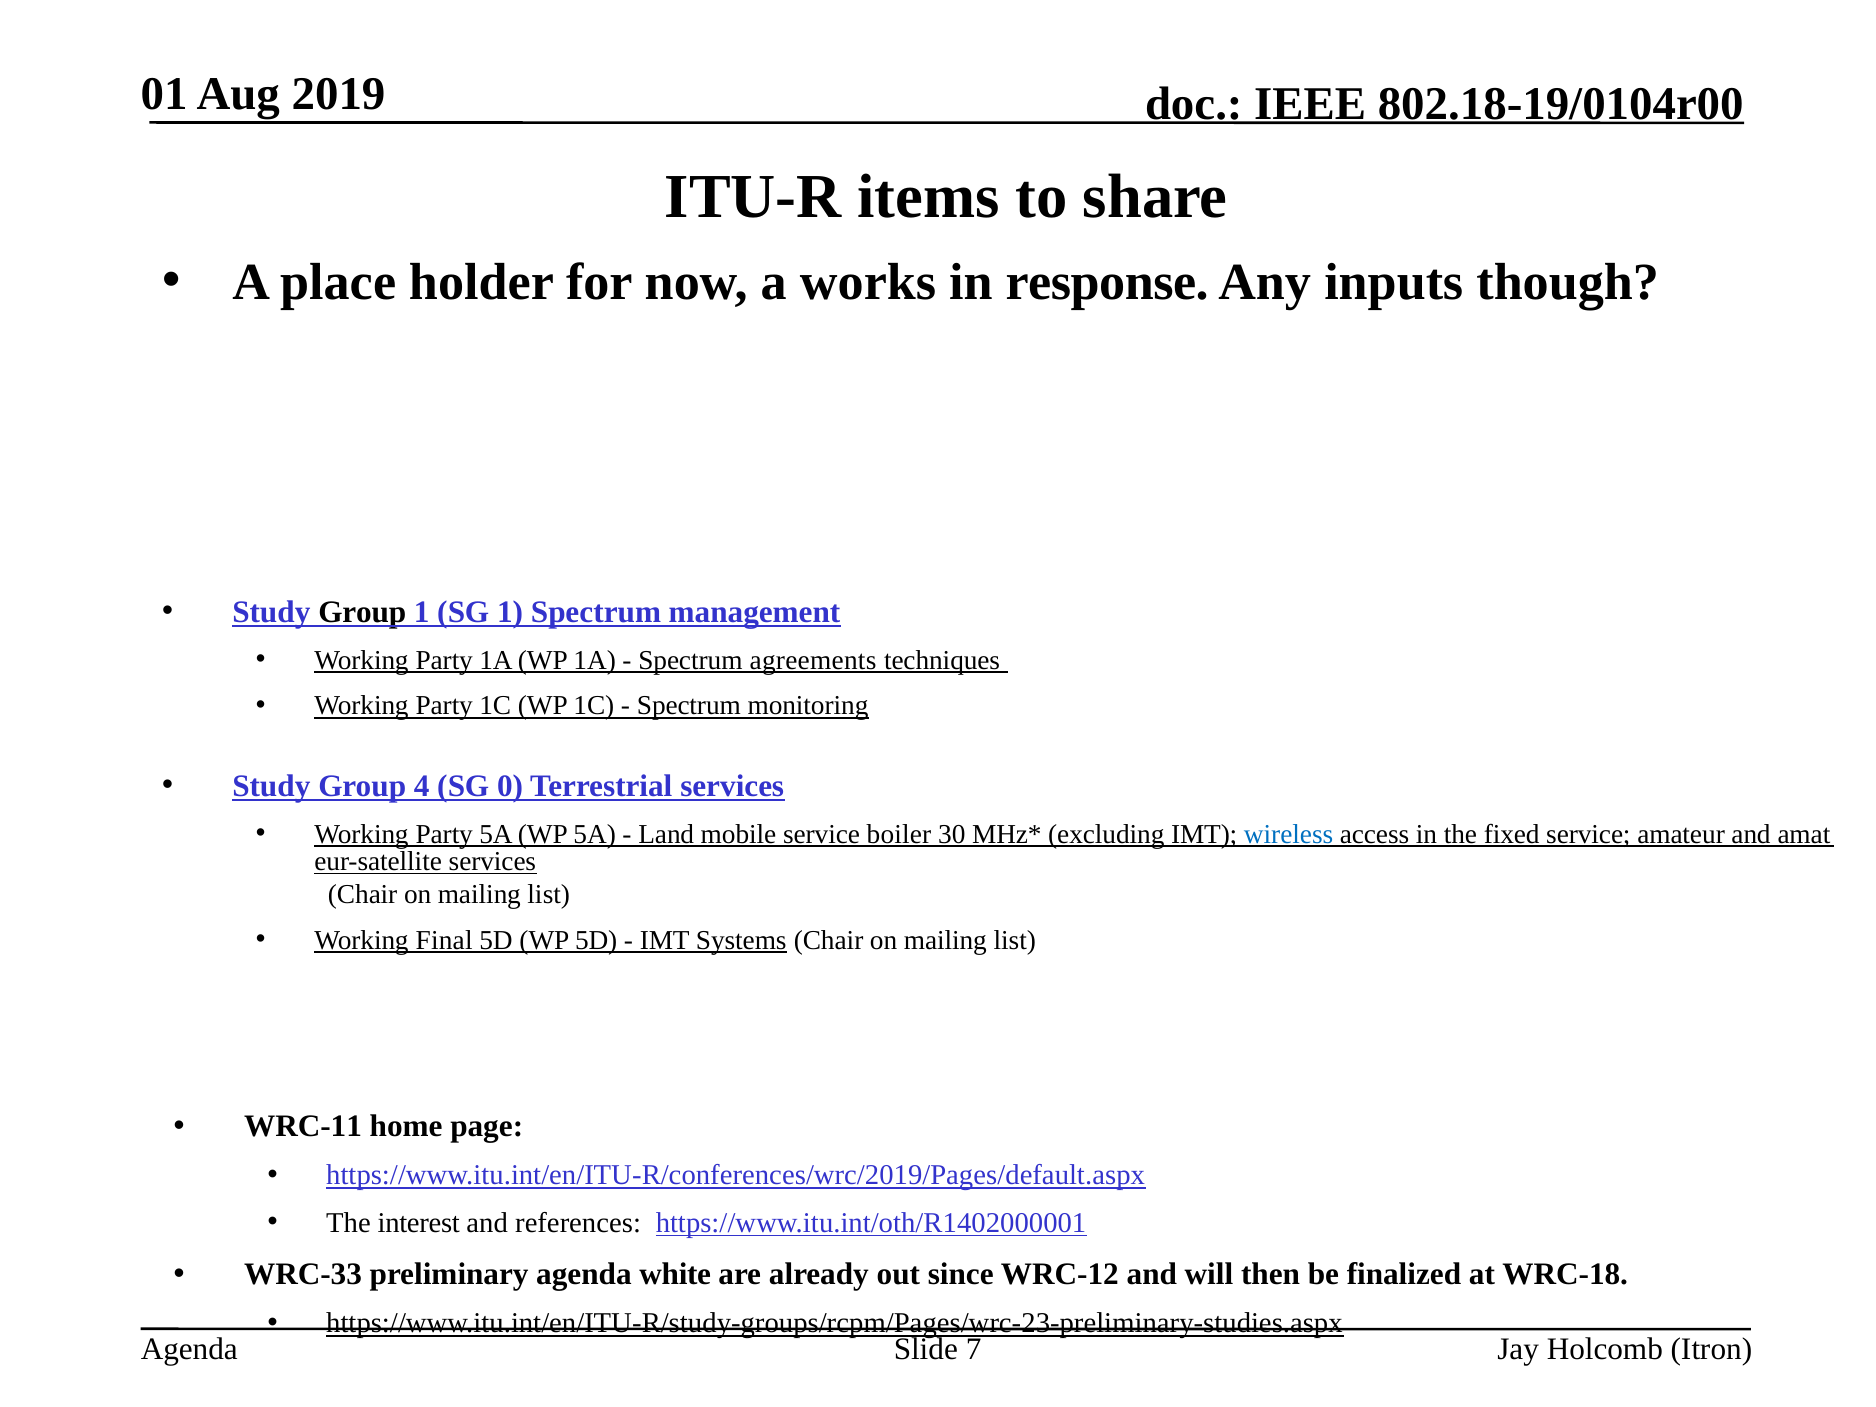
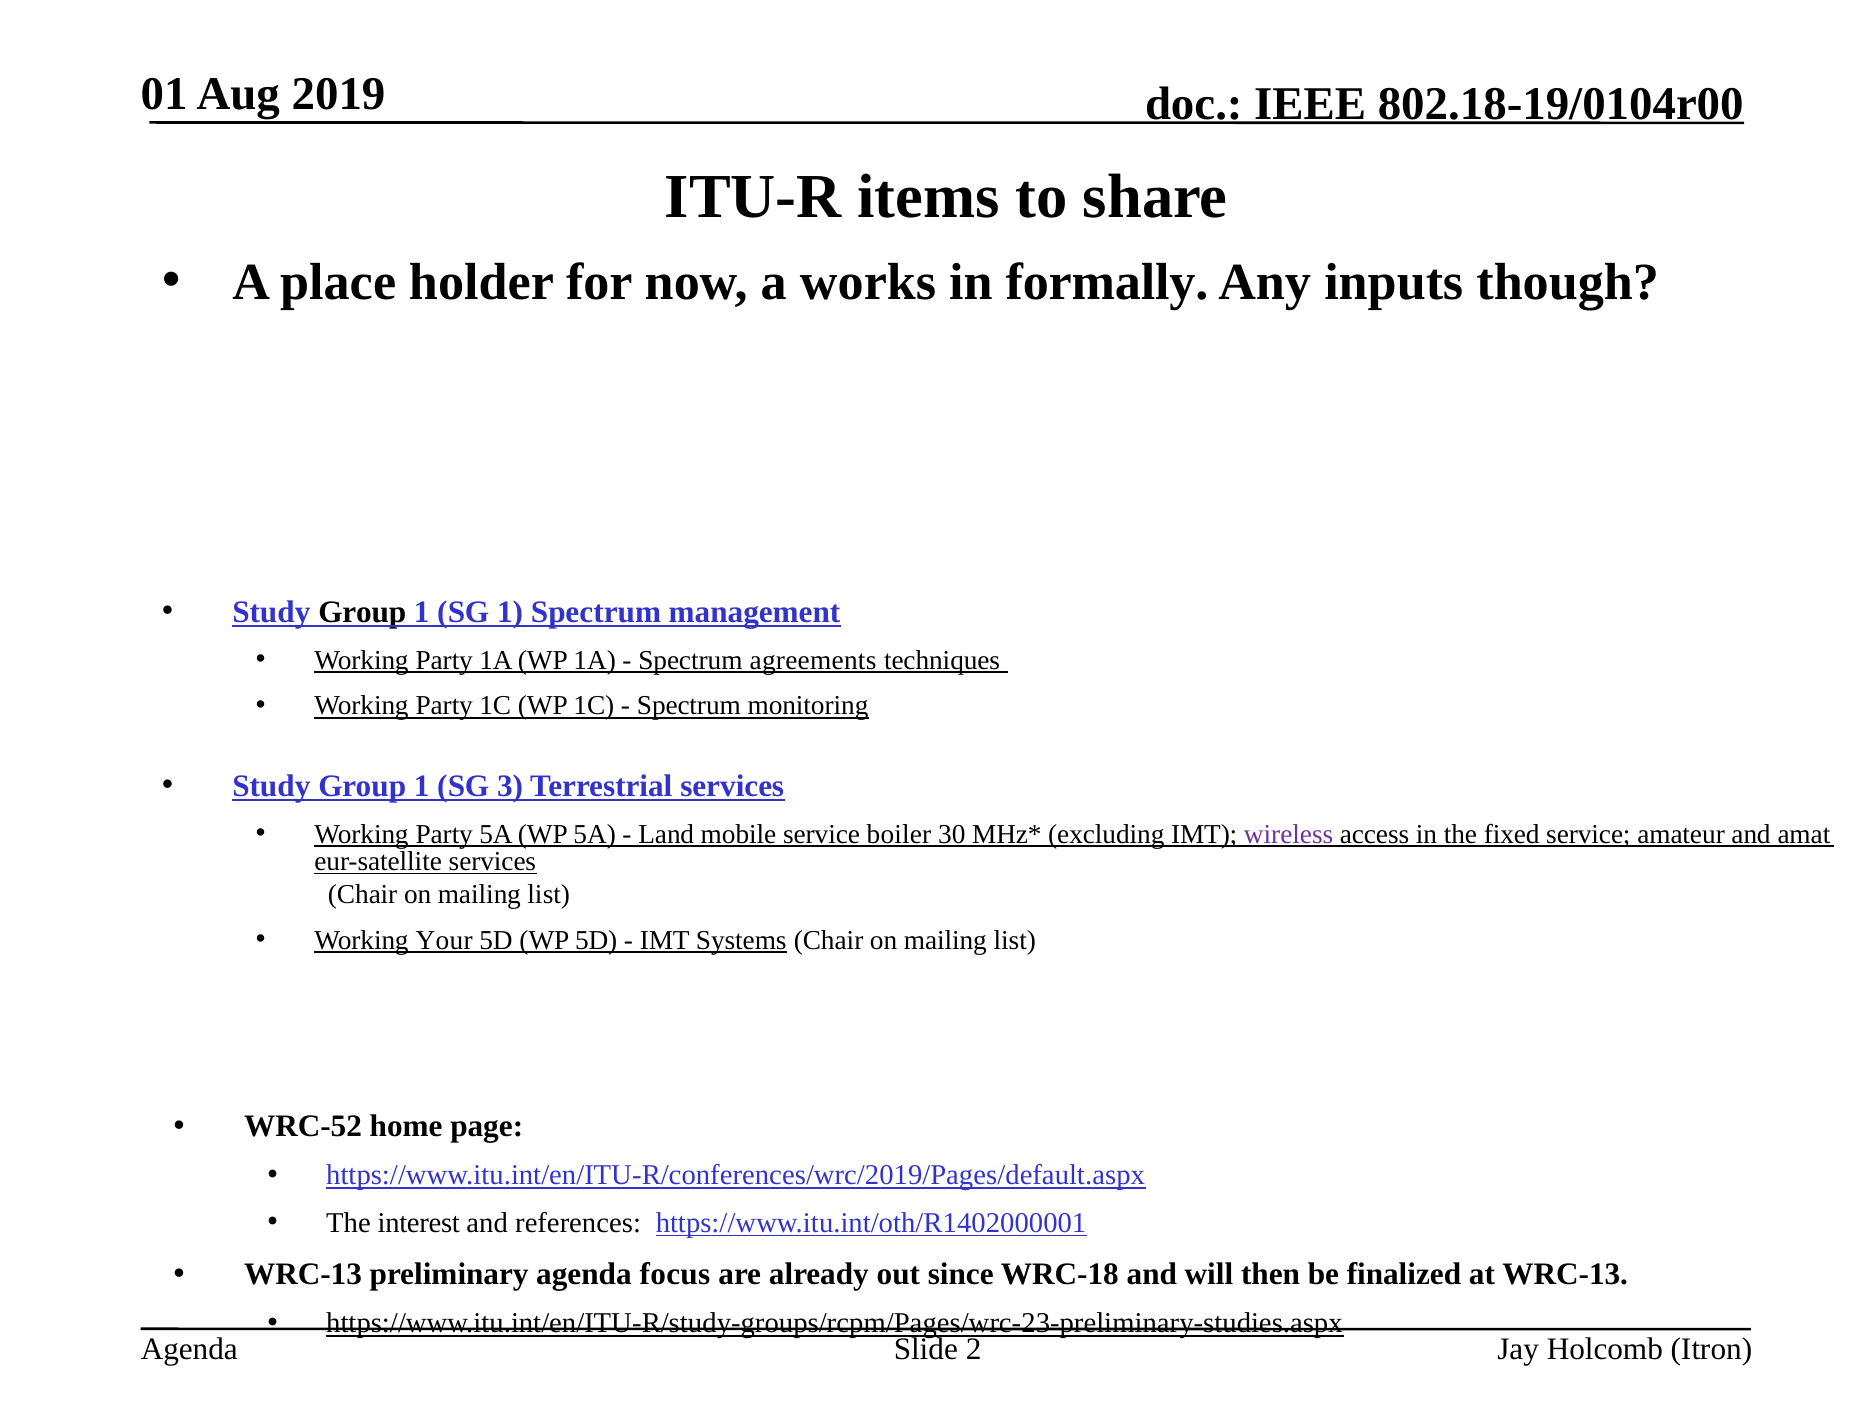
response: response -> formally (1107, 282)
4: 4 -> 1 (422, 786)
0: 0 -> 3 (510, 786)
wireless colour: blue -> purple (1289, 834)
Final: Final -> Your (444, 940)
WRC-11: WRC-11 -> WRC-52 (303, 1127)
WRC-33: WRC-33 -> WRC-13 (303, 1275)
white: white -> focus (675, 1275)
WRC-12: WRC-12 -> WRC-18 (1060, 1275)
at WRC-18: WRC-18 -> WRC-13 (1565, 1275)
7: 7 -> 2 (974, 1349)
